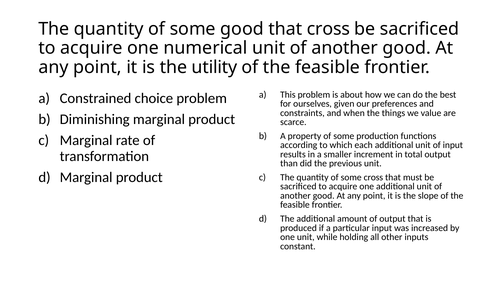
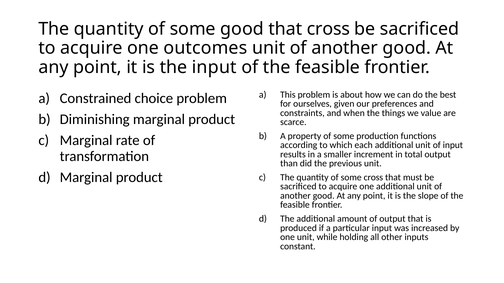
numerical: numerical -> outcomes (205, 48)
the utility: utility -> input (214, 67)
